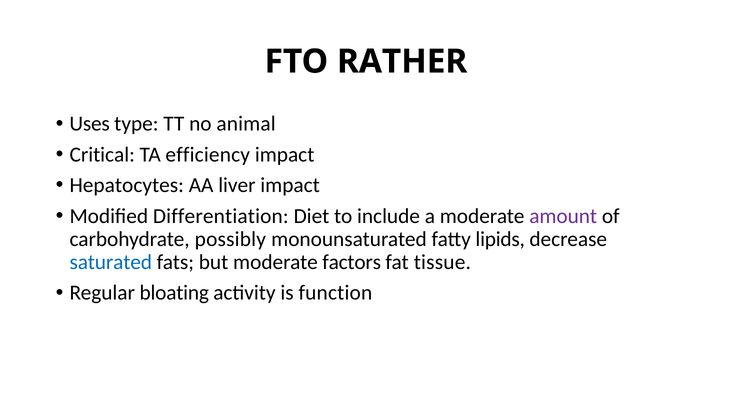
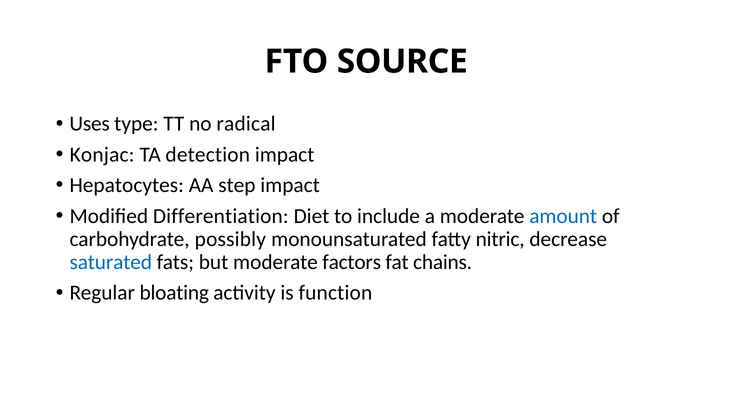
RATHER: RATHER -> SOURCE (402, 61)
animal: animal -> radical (246, 124)
Critical: Critical -> Konjac (102, 154)
efficiency: efficiency -> detection (208, 154)
liver: liver -> step (237, 185)
amount colour: purple -> blue (563, 216)
lipids: lipids -> nitric (500, 239)
tissue: tissue -> chains (443, 262)
